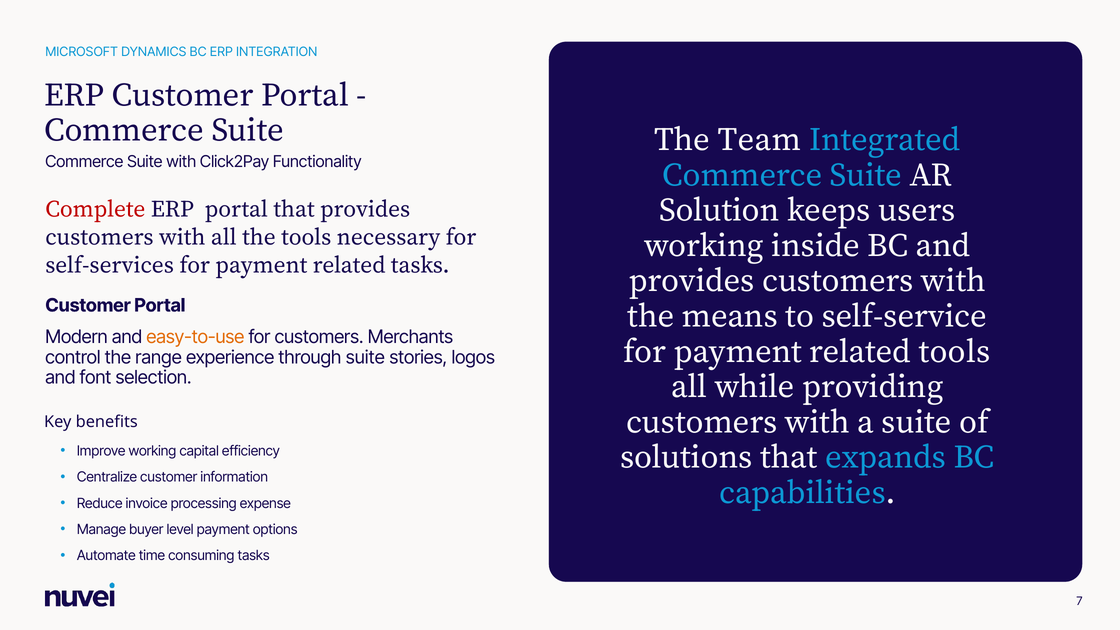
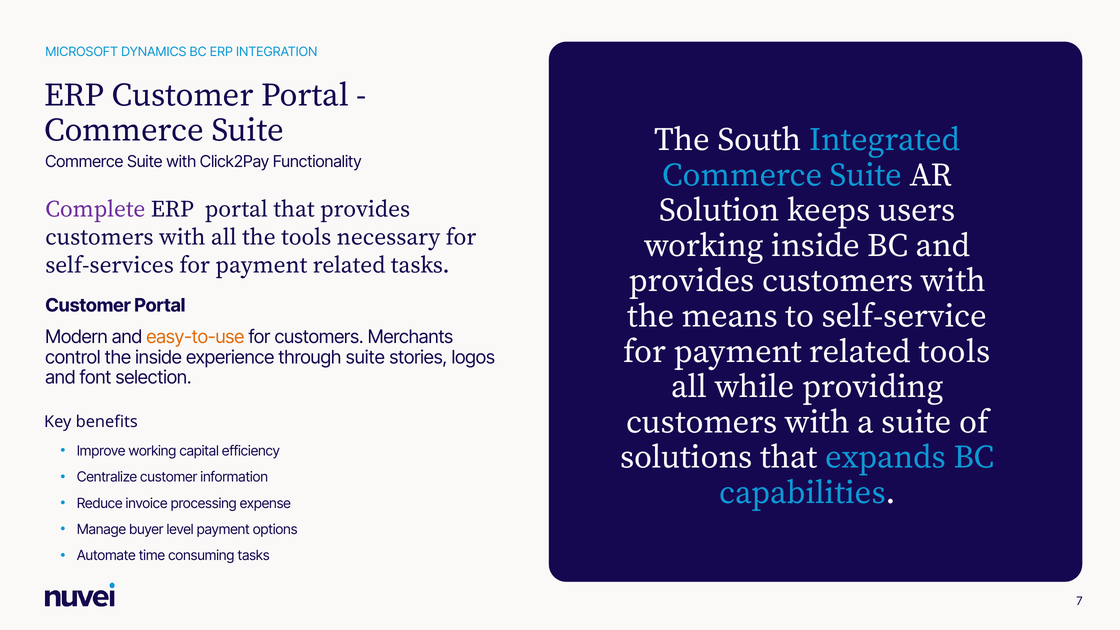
Team: Team -> South (760, 140)
Complete colour: red -> purple (95, 209)
the range: range -> inside (159, 357)
